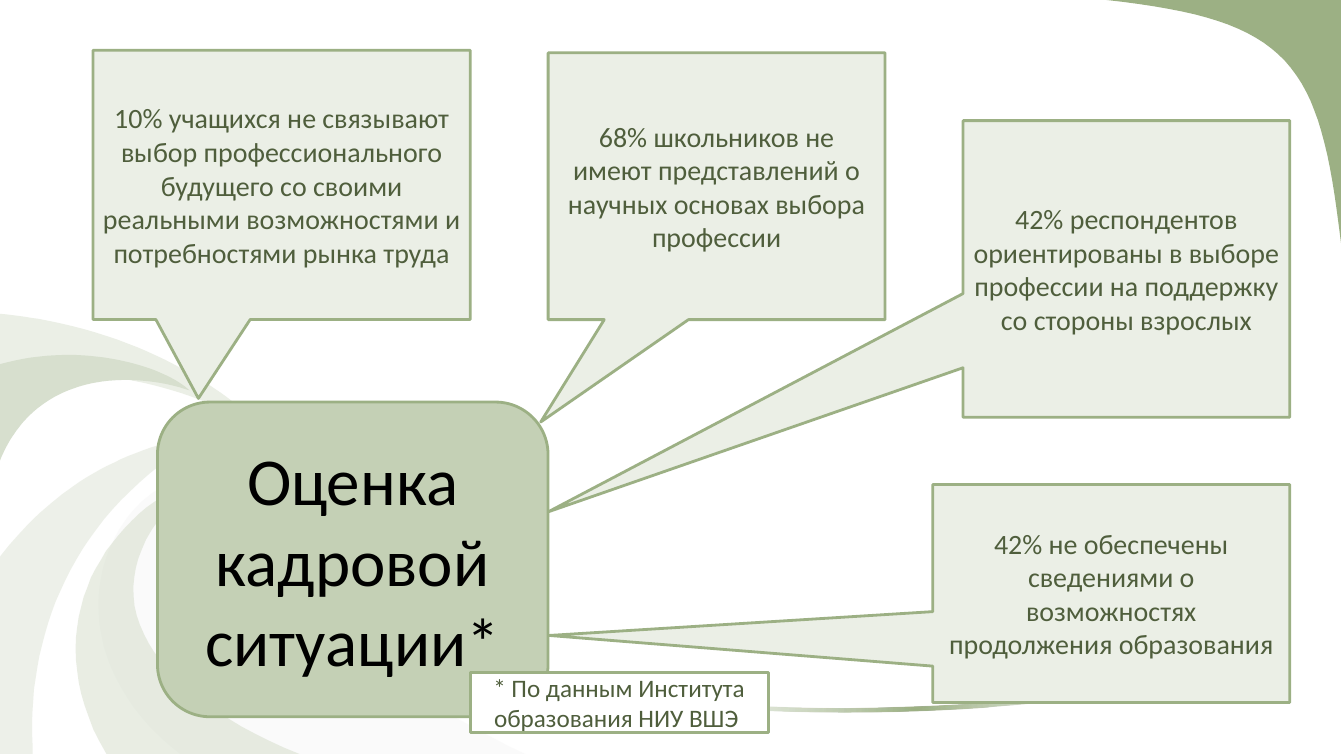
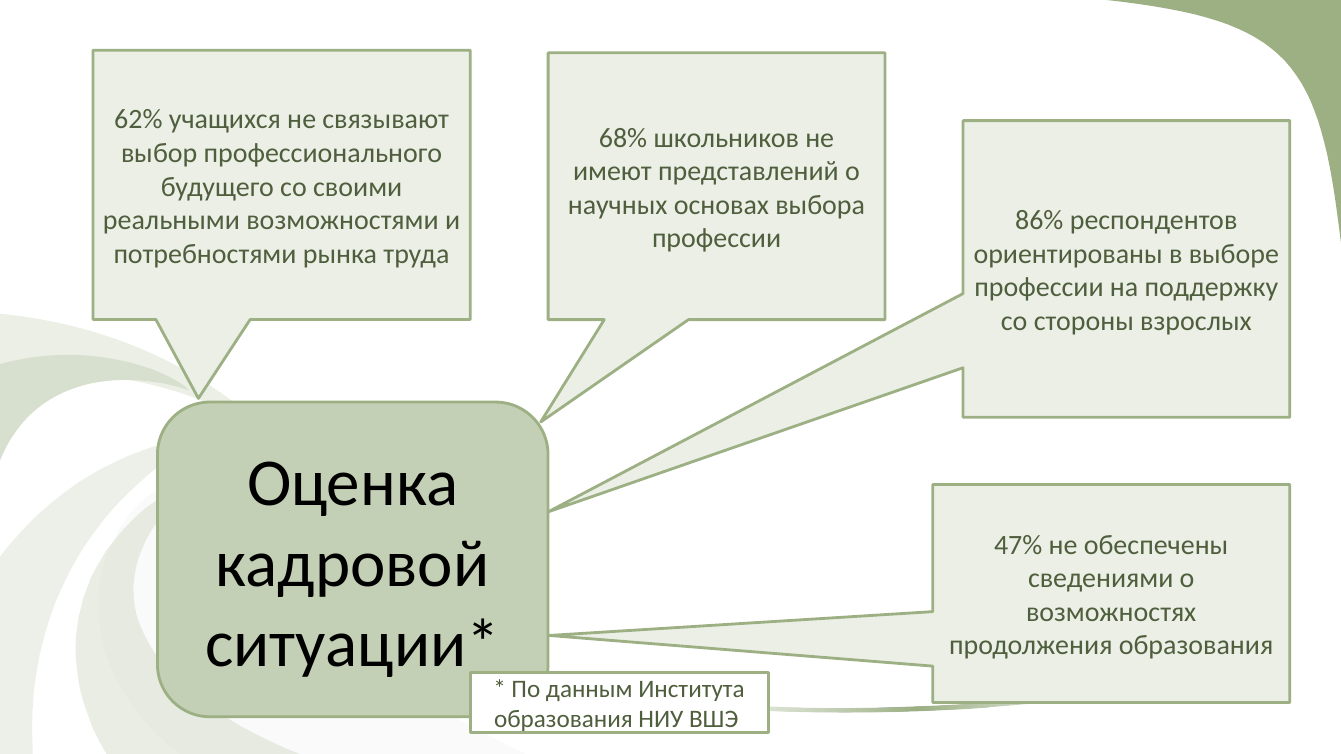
10%: 10% -> 62% (138, 120)
42%: 42% -> 86% (1039, 221)
42%: 42% -> 47% (1018, 545)
